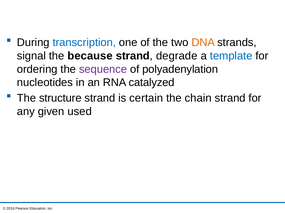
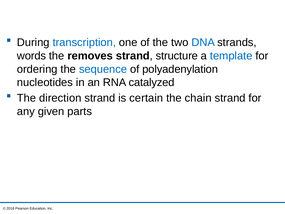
DNA colour: orange -> blue (203, 42)
signal: signal -> words (31, 56)
because: because -> removes (90, 56)
degrade: degrade -> structure (177, 56)
sequence colour: purple -> blue (103, 69)
structure: structure -> direction (60, 98)
used: used -> parts (80, 111)
